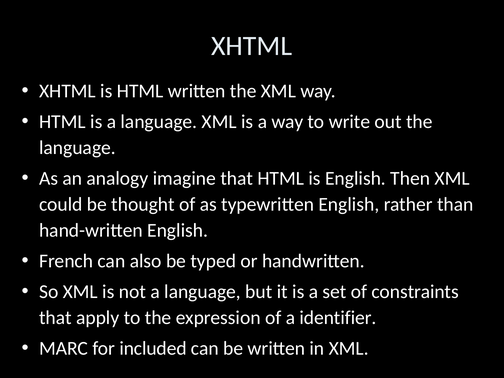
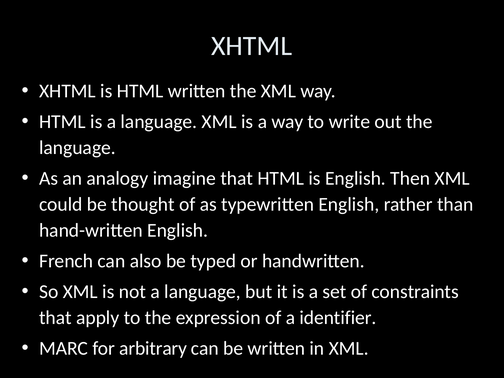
included: included -> arbitrary (153, 348)
